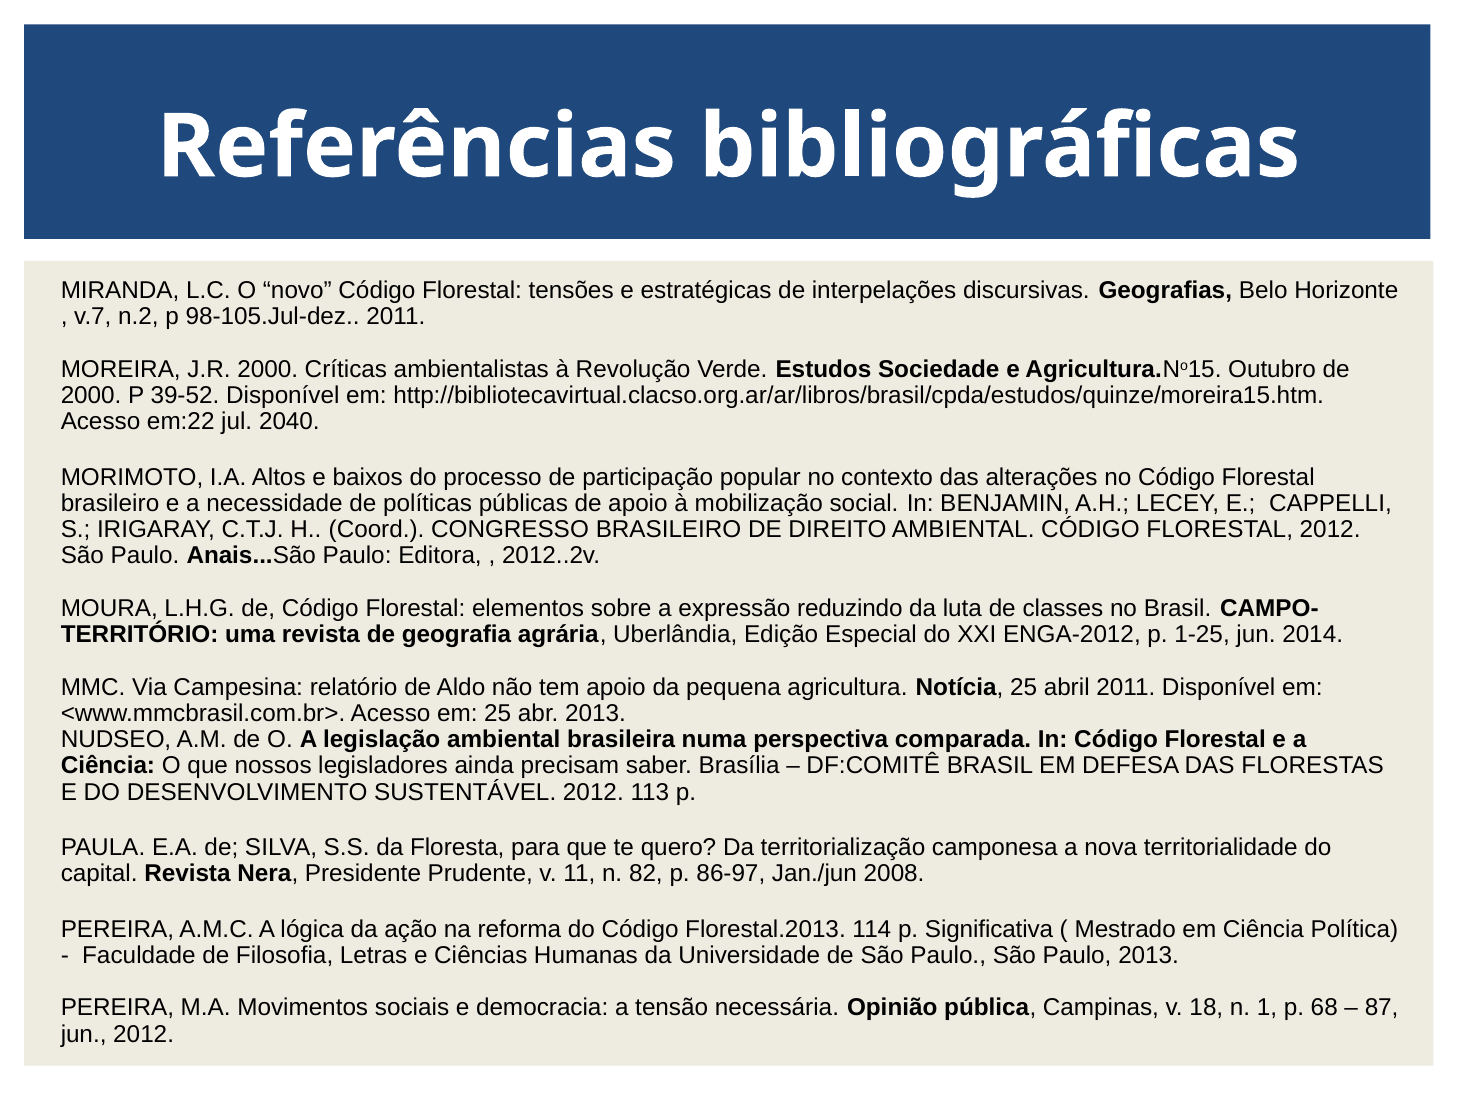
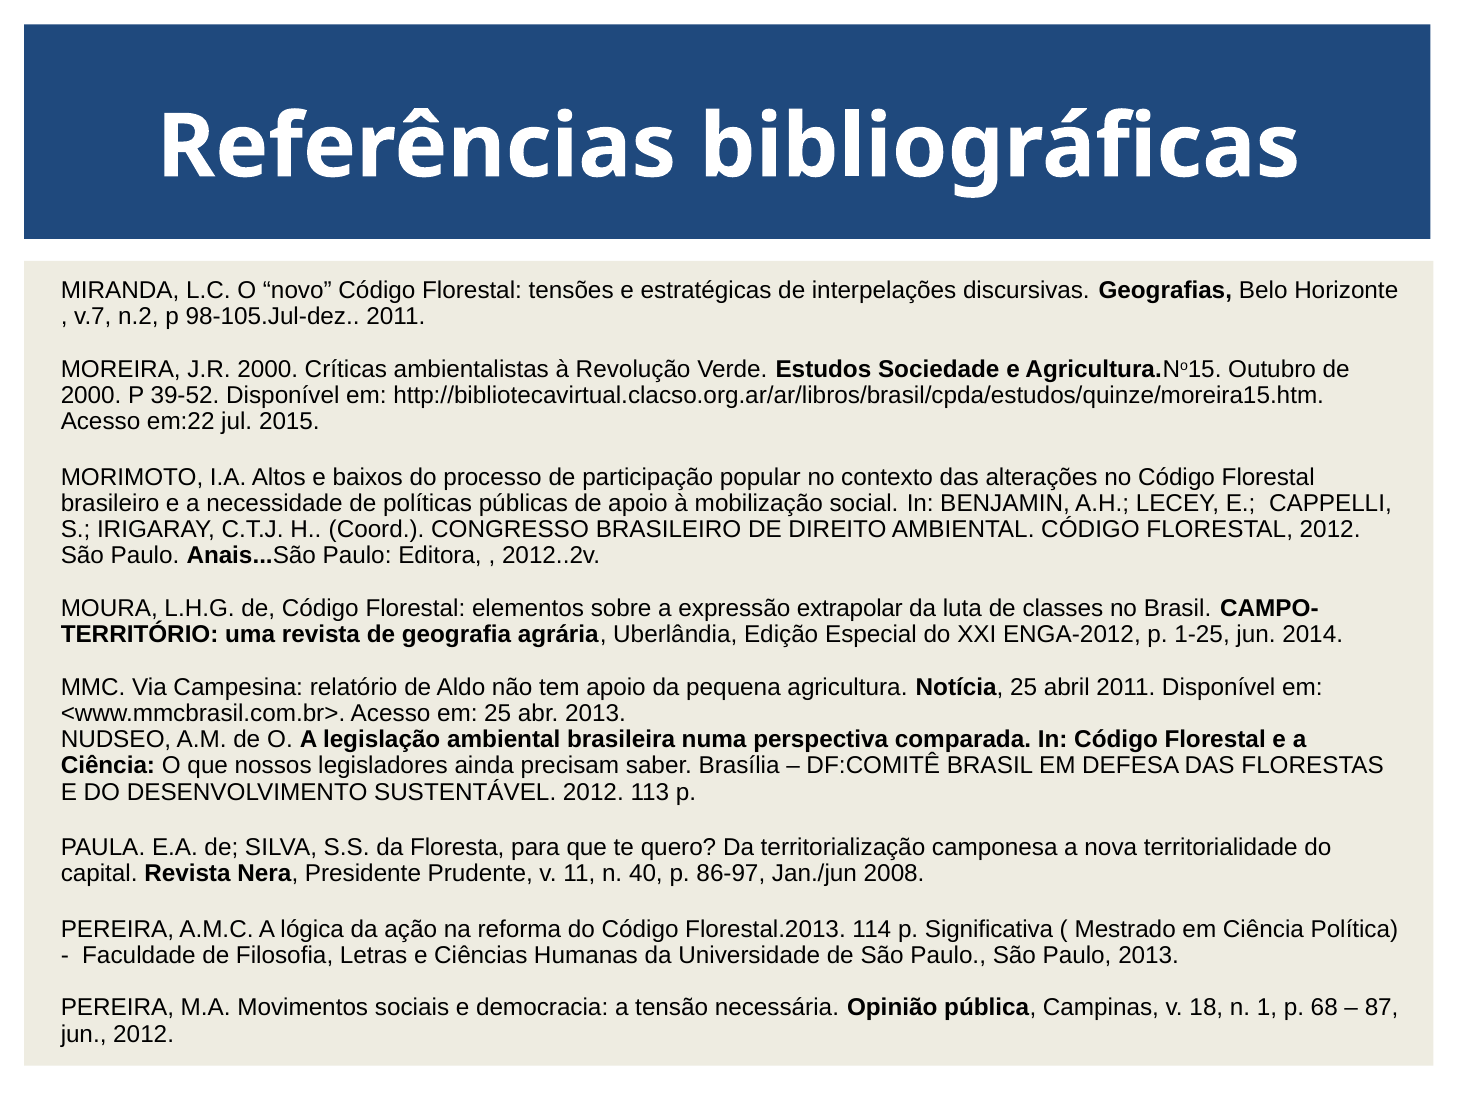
2040: 2040 -> 2015 (289, 422)
reduzindo: reduzindo -> extrapolar (850, 608)
82: 82 -> 40 (646, 874)
